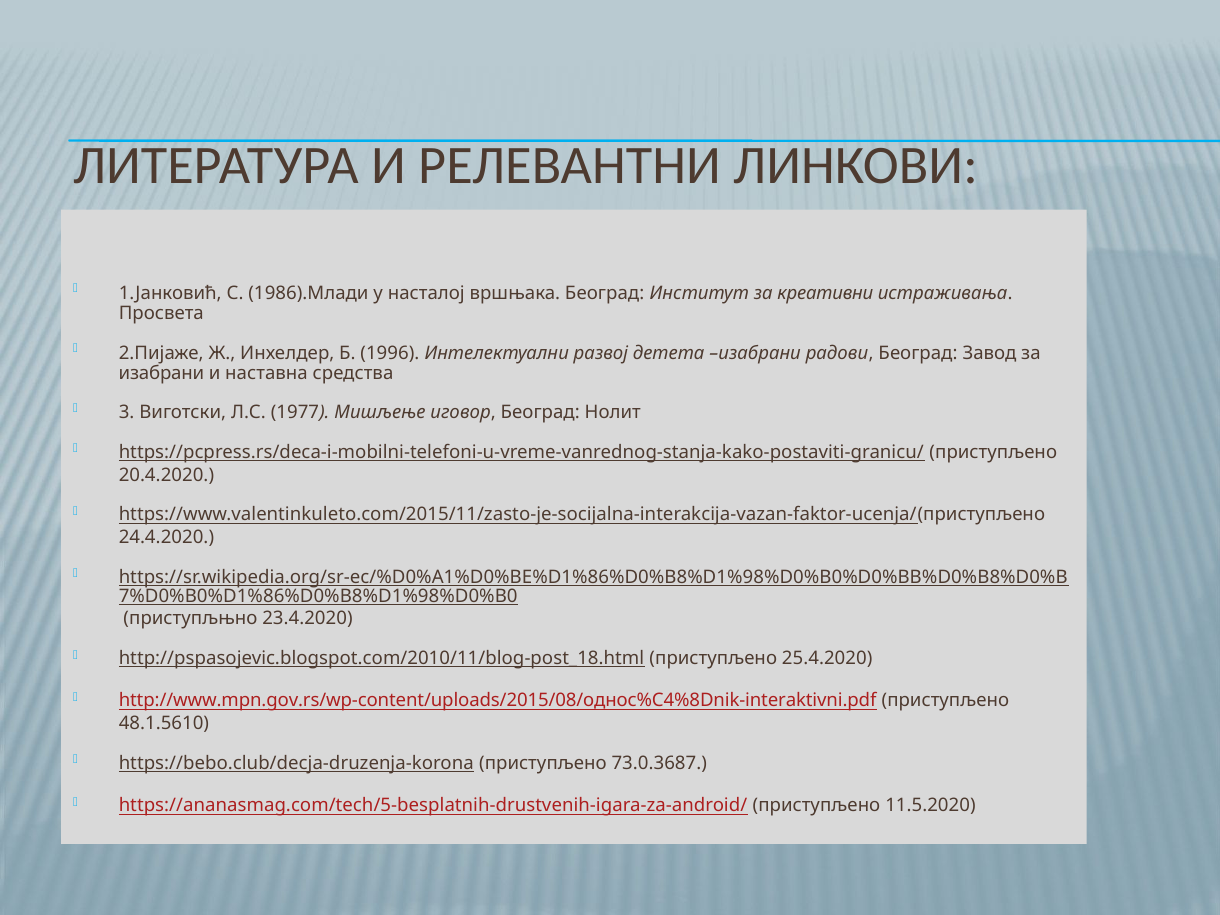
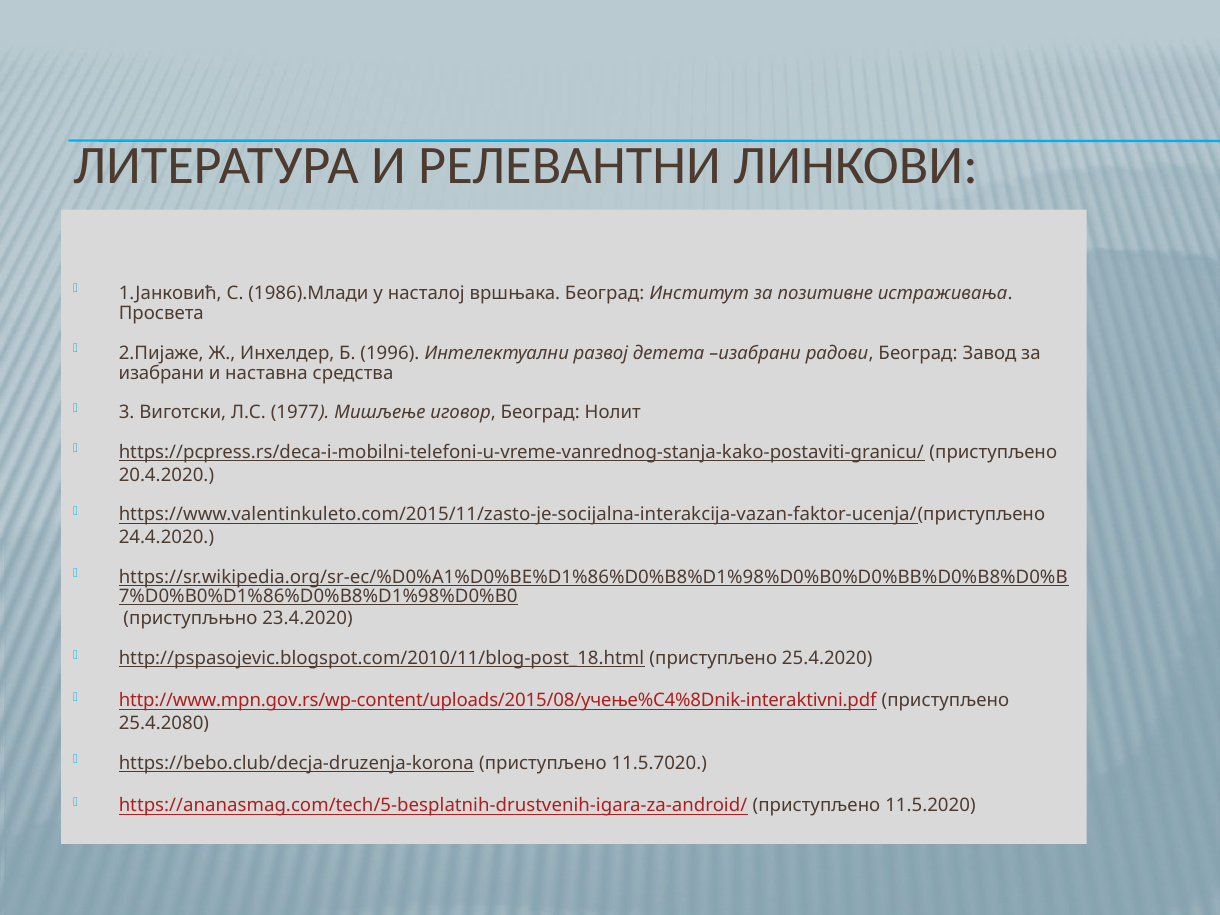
креативни: креативни -> позитивне (825, 293)
http://www.mpn.gov.rs/wp-content/uploads/2015/08/однос%C4%8Dnik-interaktivni.pdf: http://www.mpn.gov.rs/wp-content/uploads/2015/08/однос%C4%8Dnik-interaktivni.pdf -> http://www.mpn.gov.rs/wp-content/uploads/2015/08/учење%C4%8Dnik-interaktivni.pdf (498, 701)
48.1.5610: 48.1.5610 -> 25.4.2080 (164, 724)
73.0.3687: 73.0.3687 -> 11.5.7020 (659, 763)
